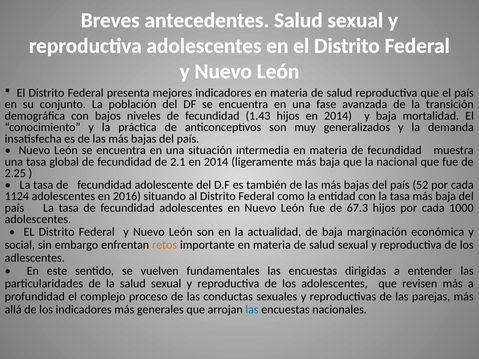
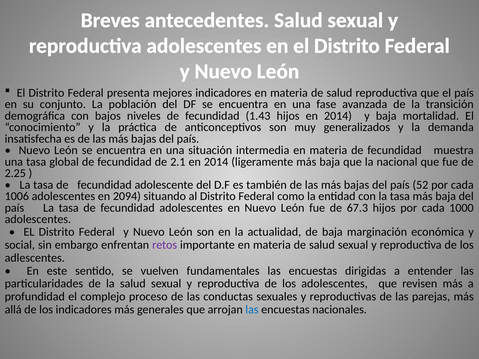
1124: 1124 -> 1006 (17, 196)
2016: 2016 -> 2094 (127, 196)
retos colour: orange -> purple (165, 245)
